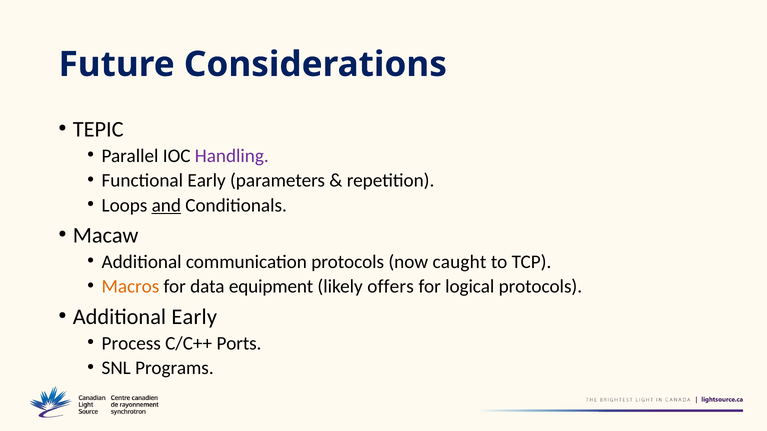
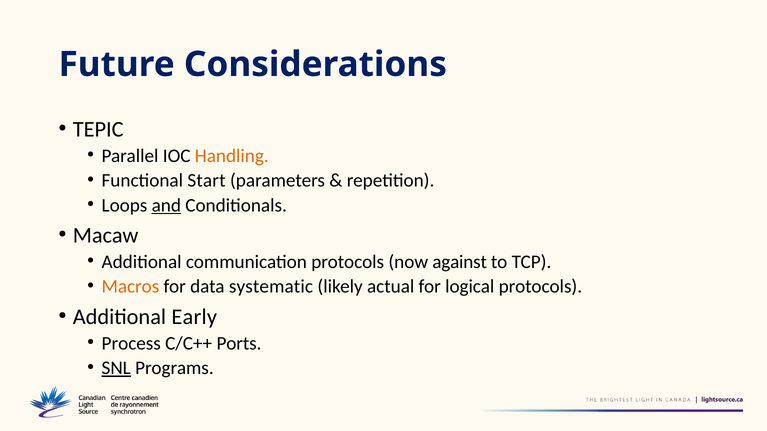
Handling colour: purple -> orange (232, 156)
Functional Early: Early -> Start (206, 181)
caught: caught -> against (460, 262)
equipment: equipment -> systematic (271, 287)
offers: offers -> actual (391, 287)
SNL underline: none -> present (116, 368)
